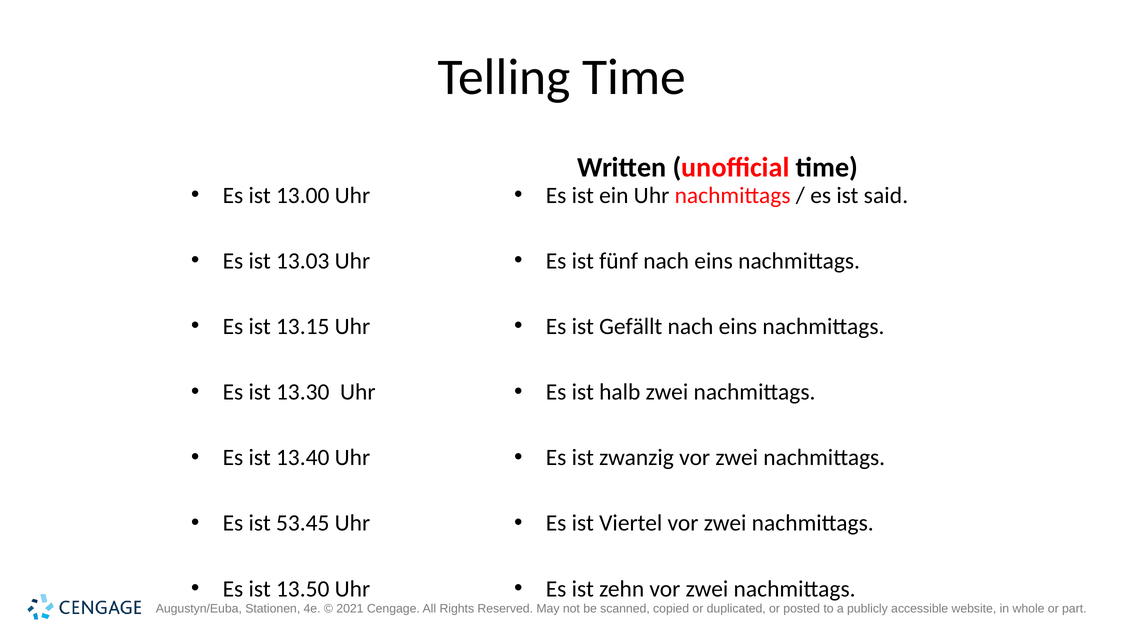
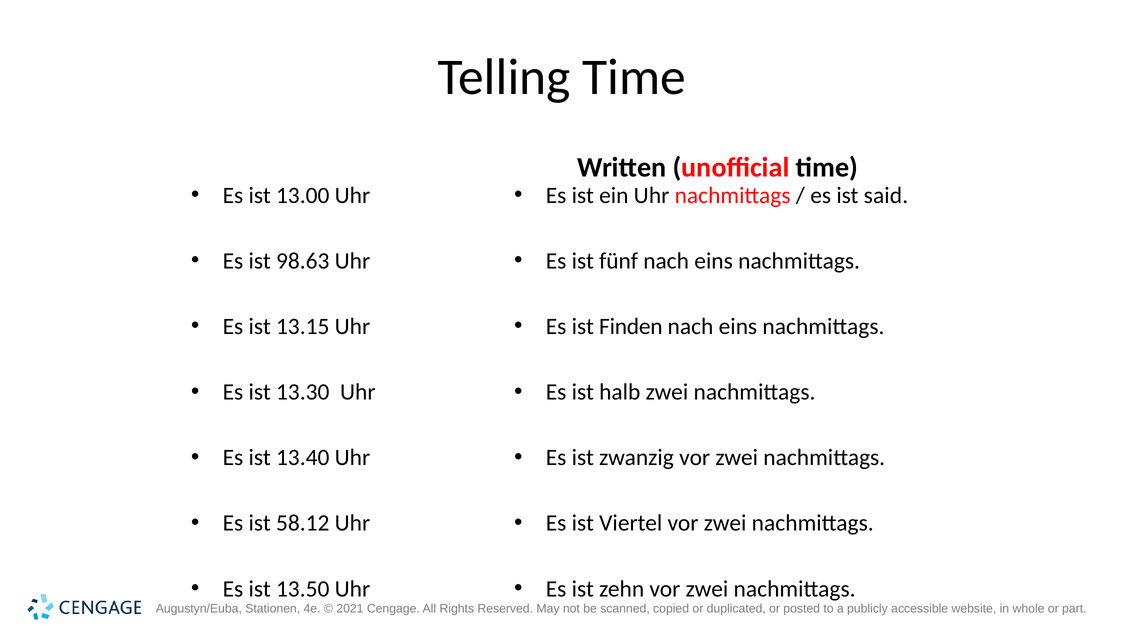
13.03: 13.03 -> 98.63 (303, 261)
Gefällt: Gefällt -> Finden (631, 327)
53.45: 53.45 -> 58.12 (303, 523)
